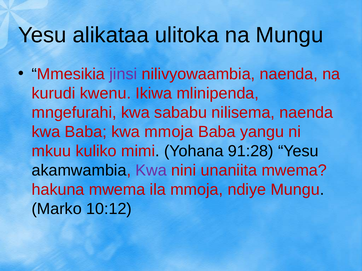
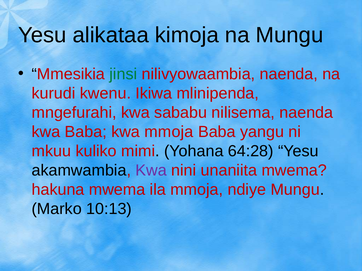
ulitoka: ulitoka -> kimoja (187, 35)
jinsi colour: purple -> green (123, 74)
91:28: 91:28 -> 64:28 (251, 151)
10:12: 10:12 -> 10:13 (109, 209)
